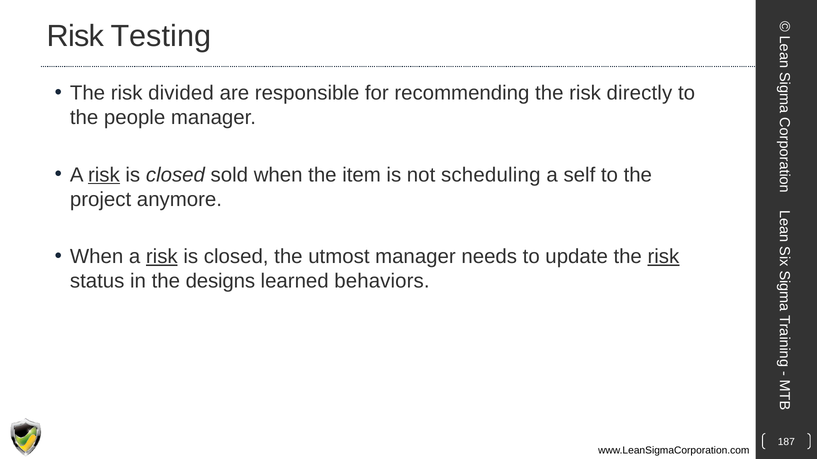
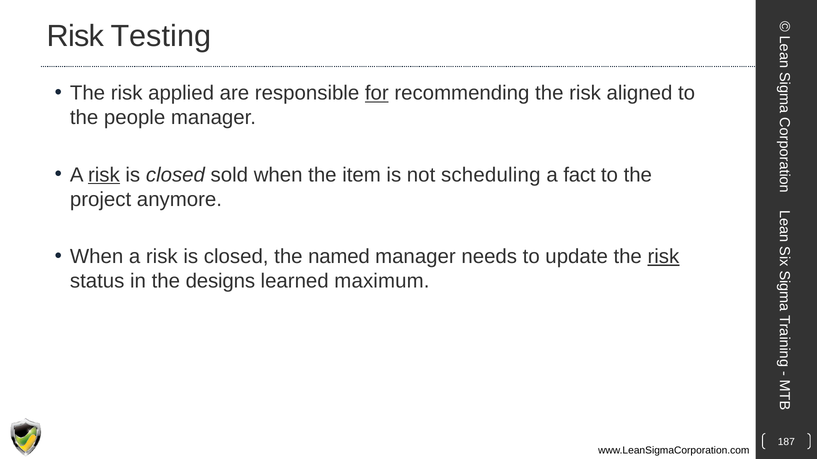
divided: divided -> applied (181, 93)
for underline: none -> present (377, 93)
directly: directly -> aligned (639, 93)
self: self -> fact (580, 175)
risk underline: present -> none (162, 257)
utmost: utmost -> named (339, 257)
behaviors: behaviors -> maximum (382, 281)
